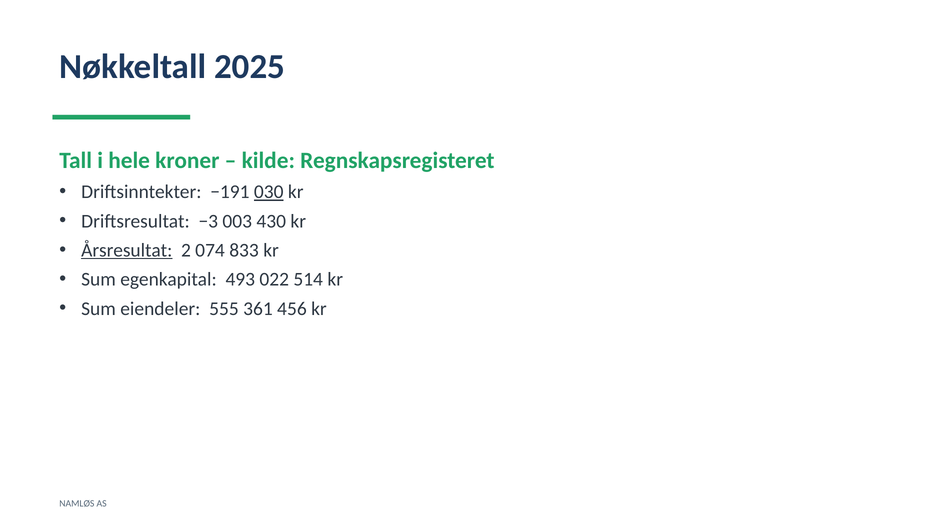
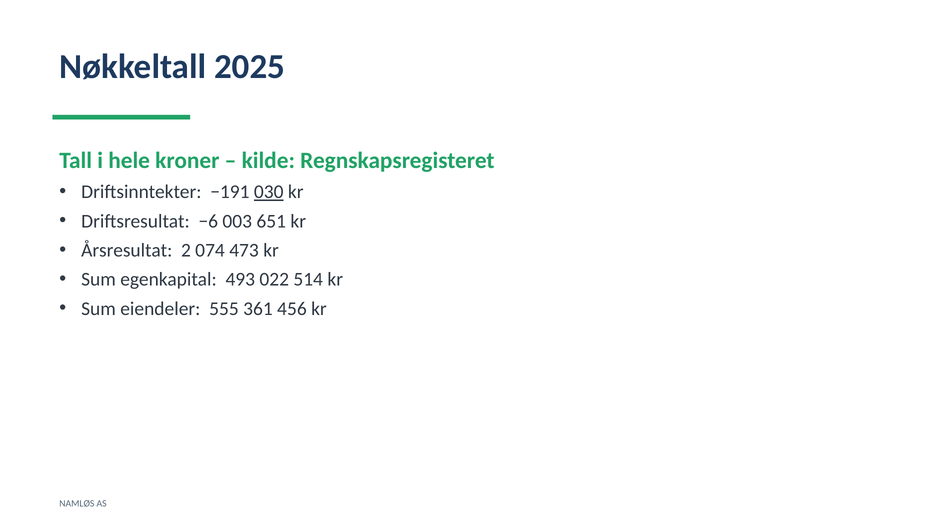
−3: −3 -> −6 (208, 221)
430: 430 -> 651 (271, 221)
Årsresultat underline: present -> none (127, 250)
833: 833 -> 473 (244, 250)
